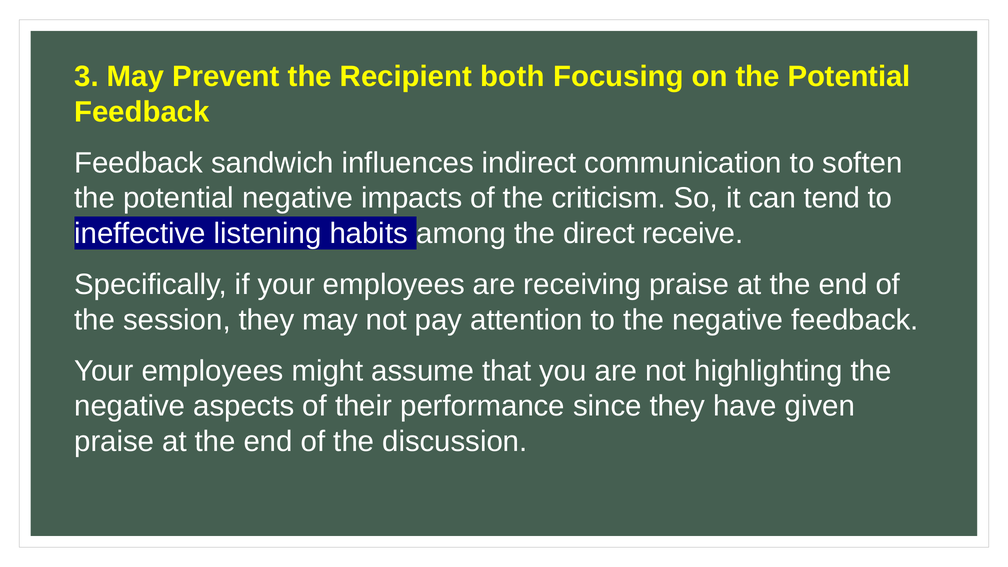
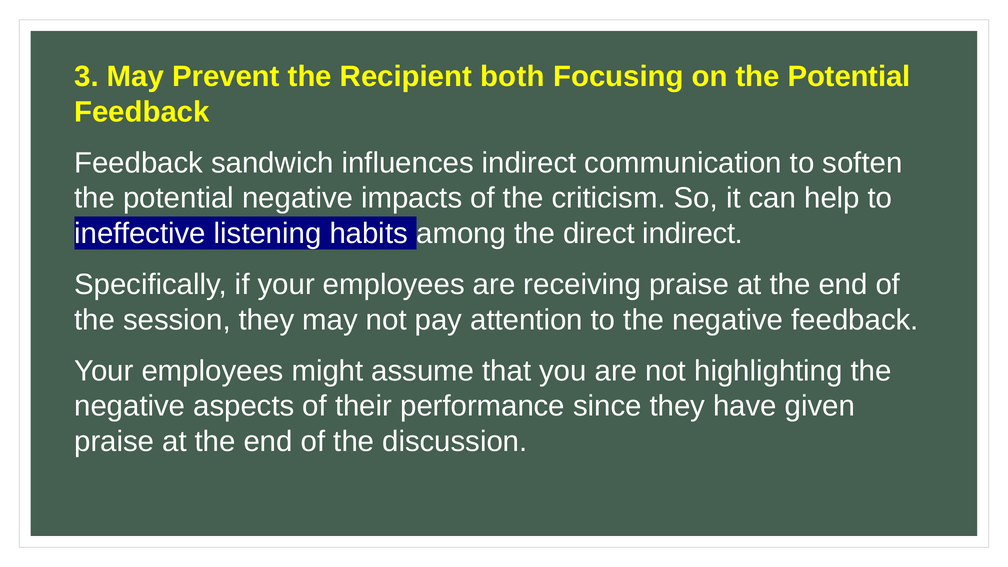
tend: tend -> help (832, 198)
direct receive: receive -> indirect (693, 234)
